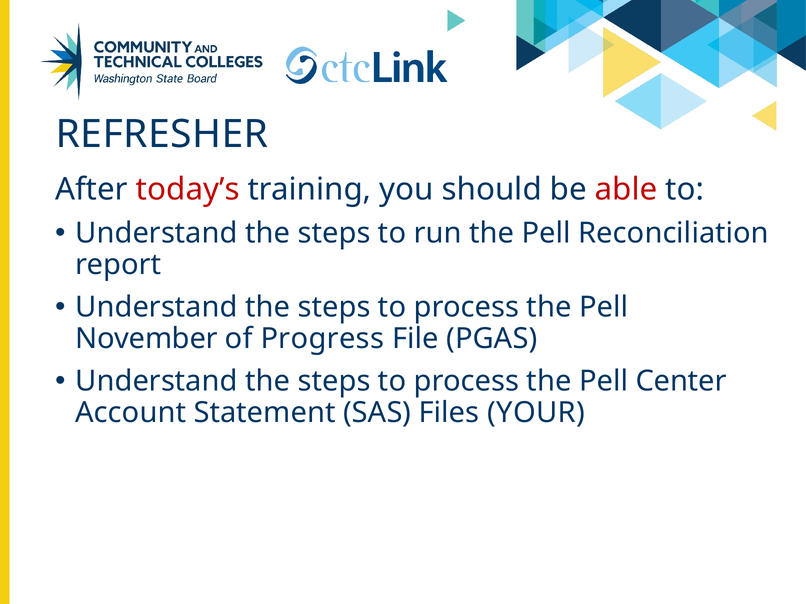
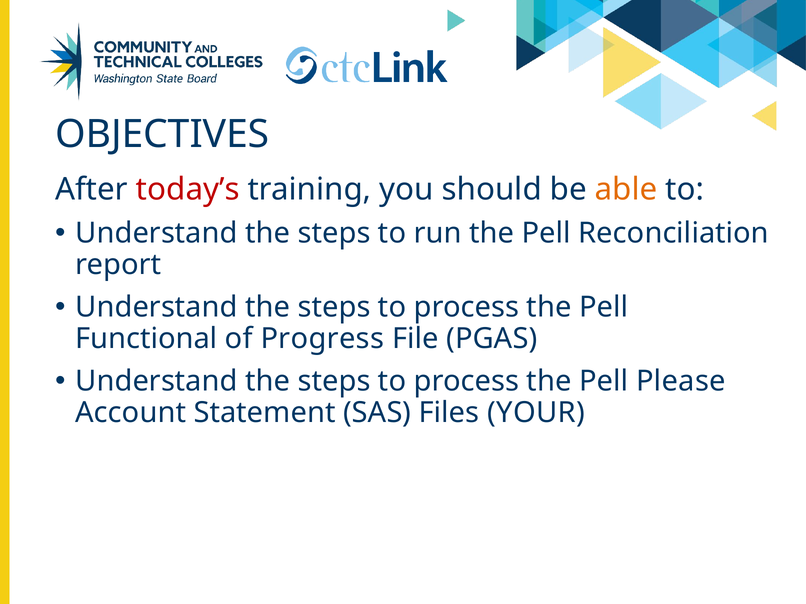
REFRESHER: REFRESHER -> OBJECTIVES (162, 135)
able colour: red -> orange (626, 190)
November: November -> Functional (146, 339)
Center: Center -> Please (681, 381)
